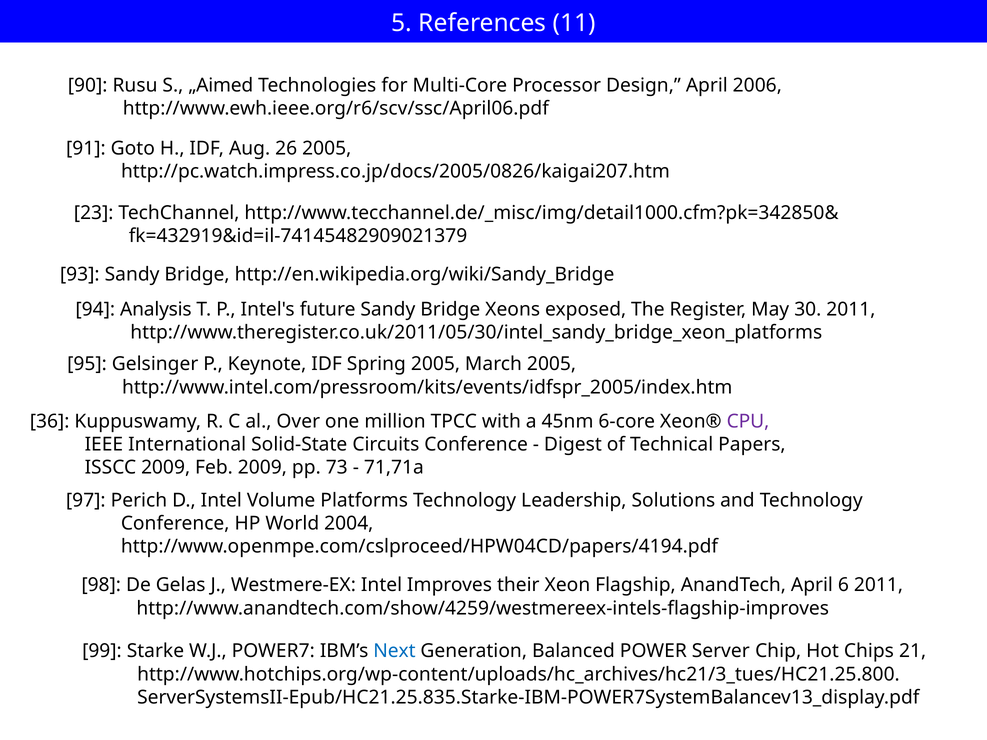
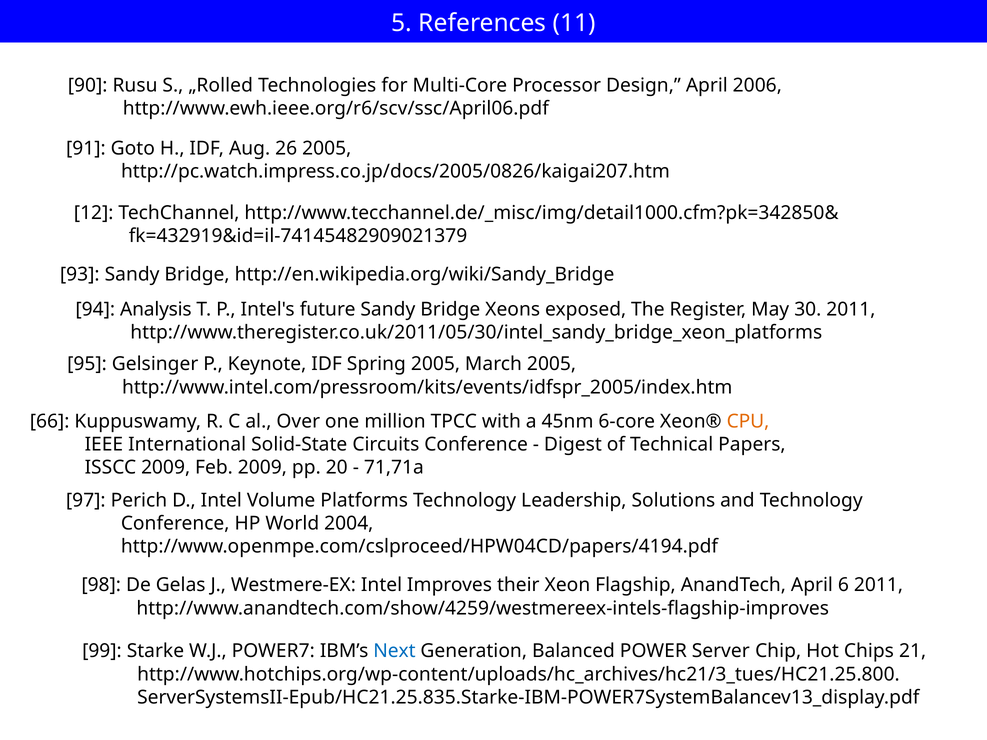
„Aimed: „Aimed -> „Rolled (221, 86)
23: 23 -> 12 (94, 213)
36: 36 -> 66 (50, 422)
CPU colour: purple -> orange (748, 422)
73: 73 -> 20 (337, 468)
